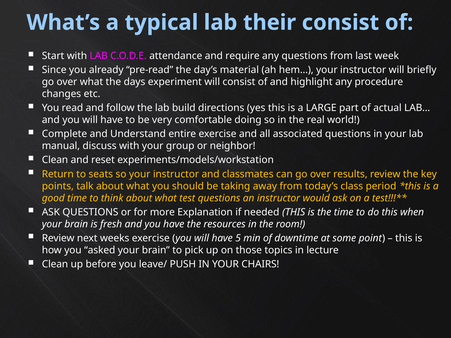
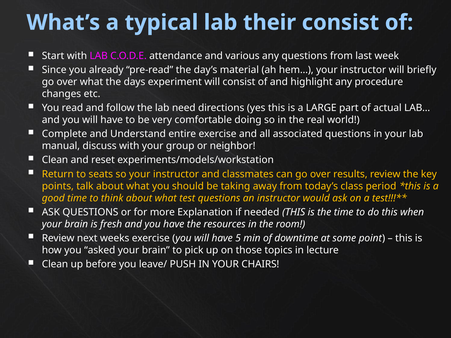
require: require -> various (242, 56)
build: build -> need (184, 108)
